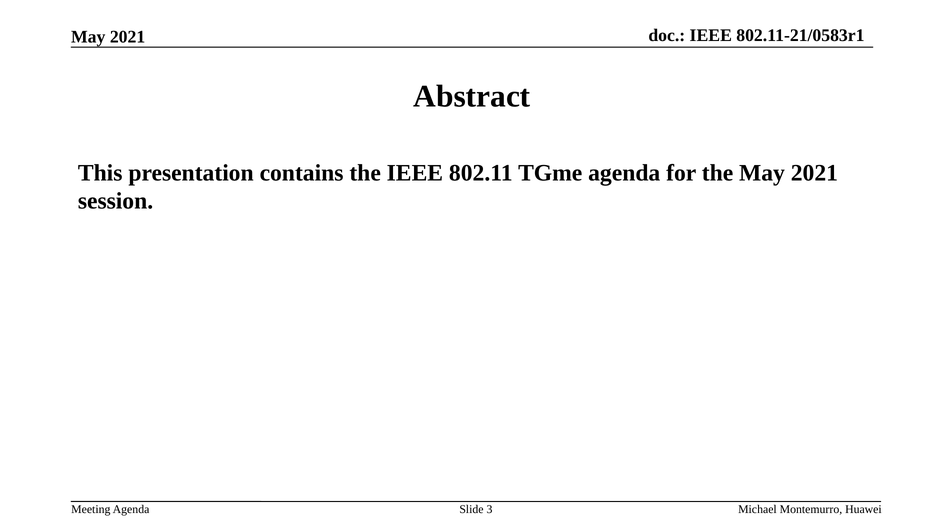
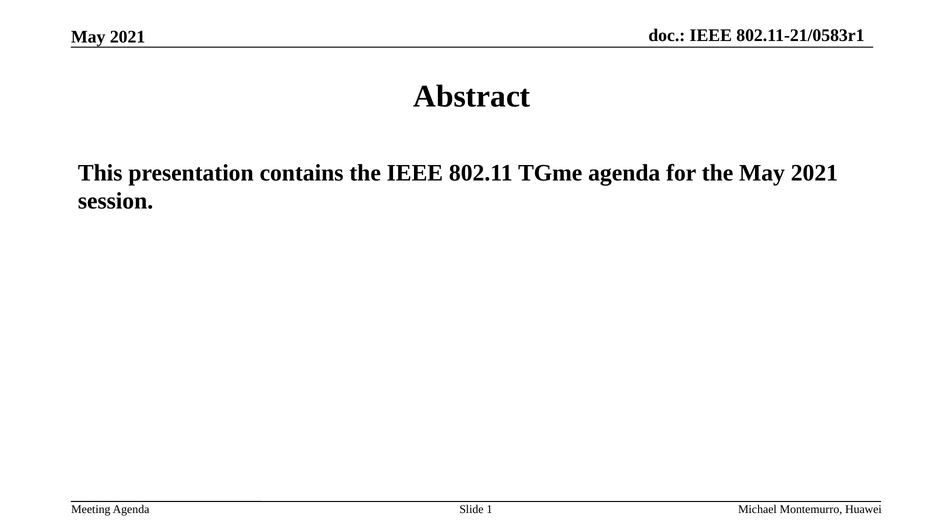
3: 3 -> 1 (489, 509)
